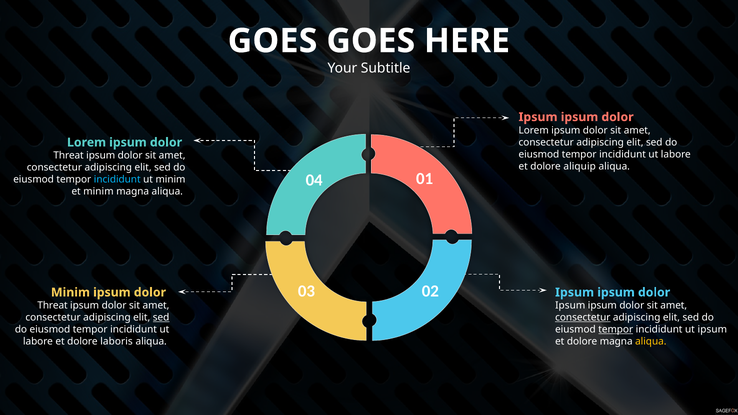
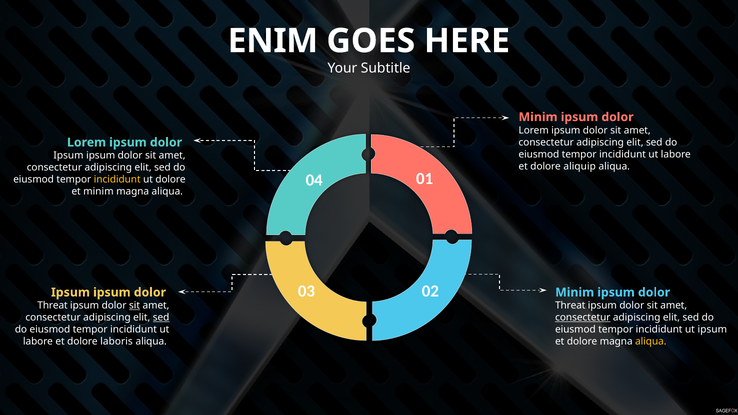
GOES: GOES -> ENIM (273, 41)
Ipsum: Ipsum -> Minim (538, 117)
Threat: Threat -> Ipsum (69, 156)
incididunt colour: light blue -> yellow (117, 180)
ut minim: minim -> dolore (171, 180)
Minim: Minim -> Ipsum (70, 292)
Ipsum: Ipsum -> Minim (575, 292)
sit underline: none -> present (135, 306)
Ipsum: Ipsum -> Threat (570, 306)
tempor underline: present -> none (616, 330)
